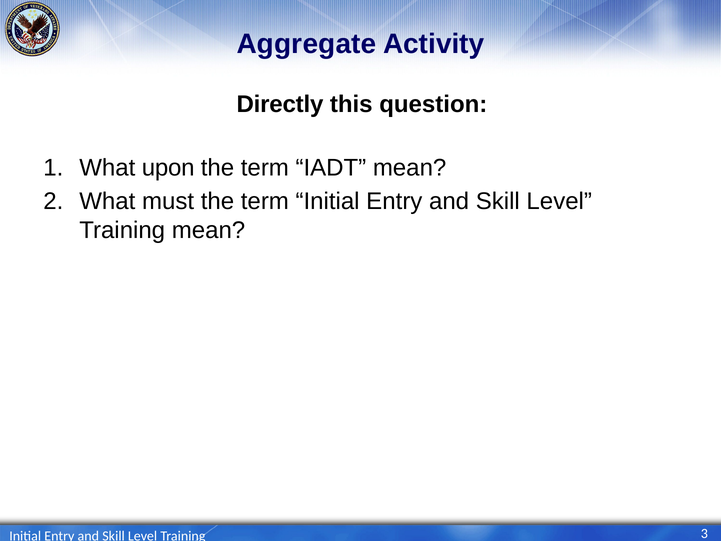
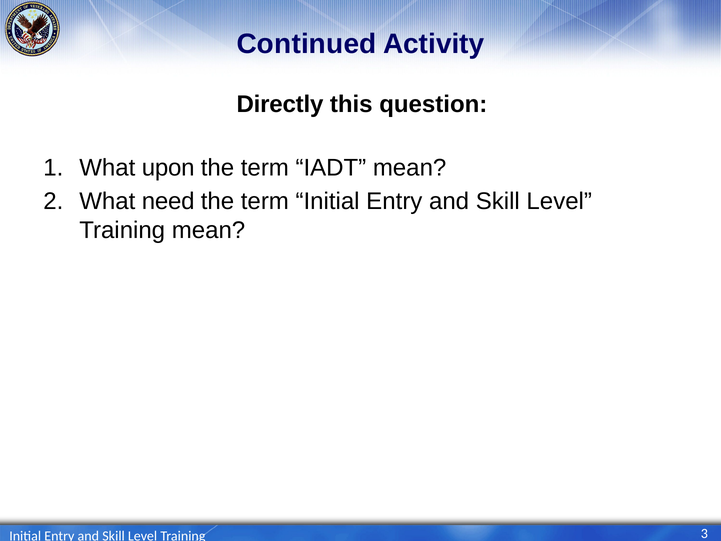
Aggregate: Aggregate -> Continued (306, 44)
must: must -> need (168, 201)
